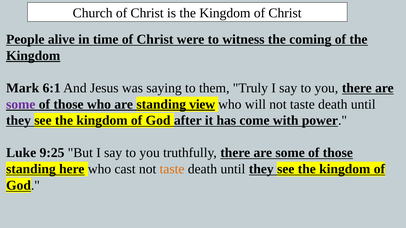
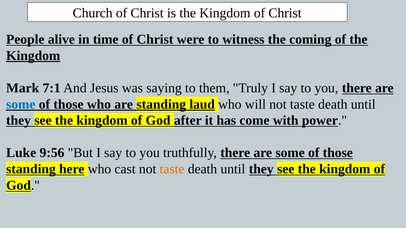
6:1: 6:1 -> 7:1 (52, 88)
some colour: purple -> blue (21, 104)
view: view -> laud (202, 104)
9:25: 9:25 -> 9:56 (52, 153)
